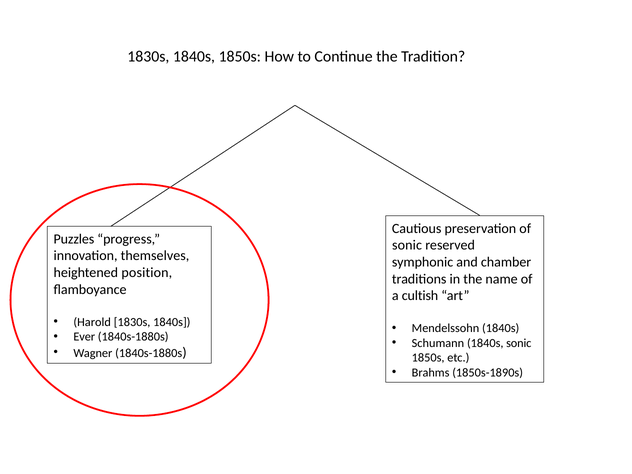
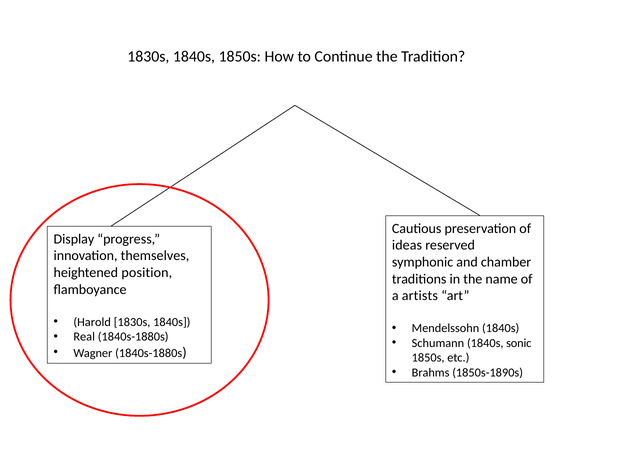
Puzzles: Puzzles -> Display (74, 239)
sonic: sonic -> ideas (407, 245)
cultish: cultish -> artists (420, 296)
Ever: Ever -> Real (84, 337)
